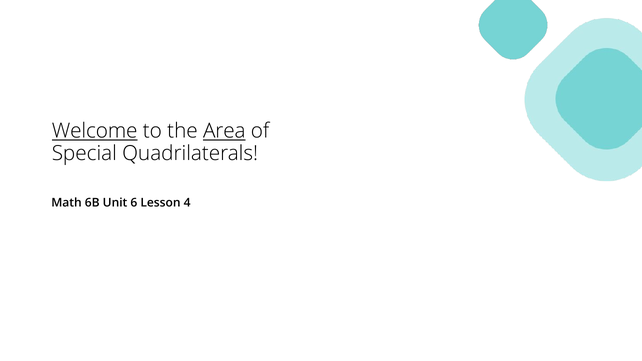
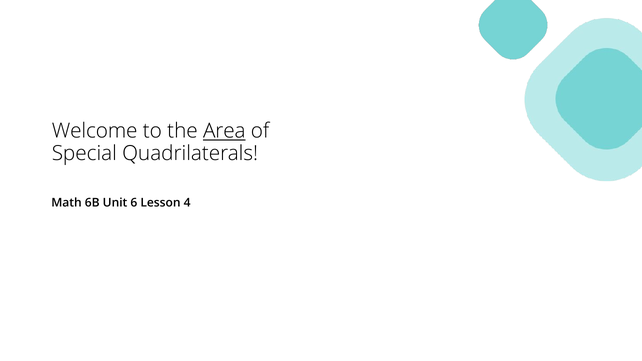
Welcome underline: present -> none (95, 131)
